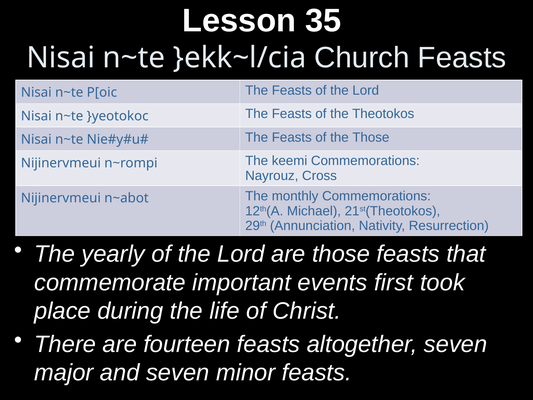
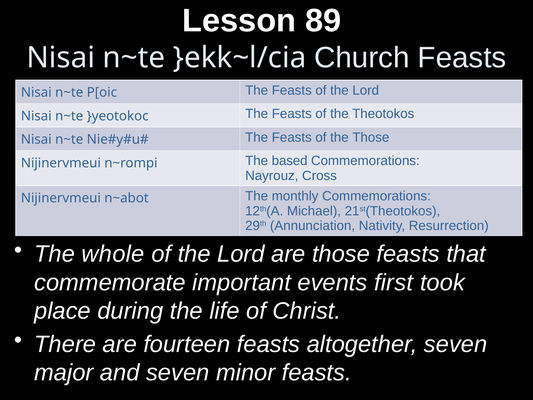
35: 35 -> 89 (323, 21)
keemi: keemi -> based (290, 161)
yearly: yearly -> whole (113, 254)
